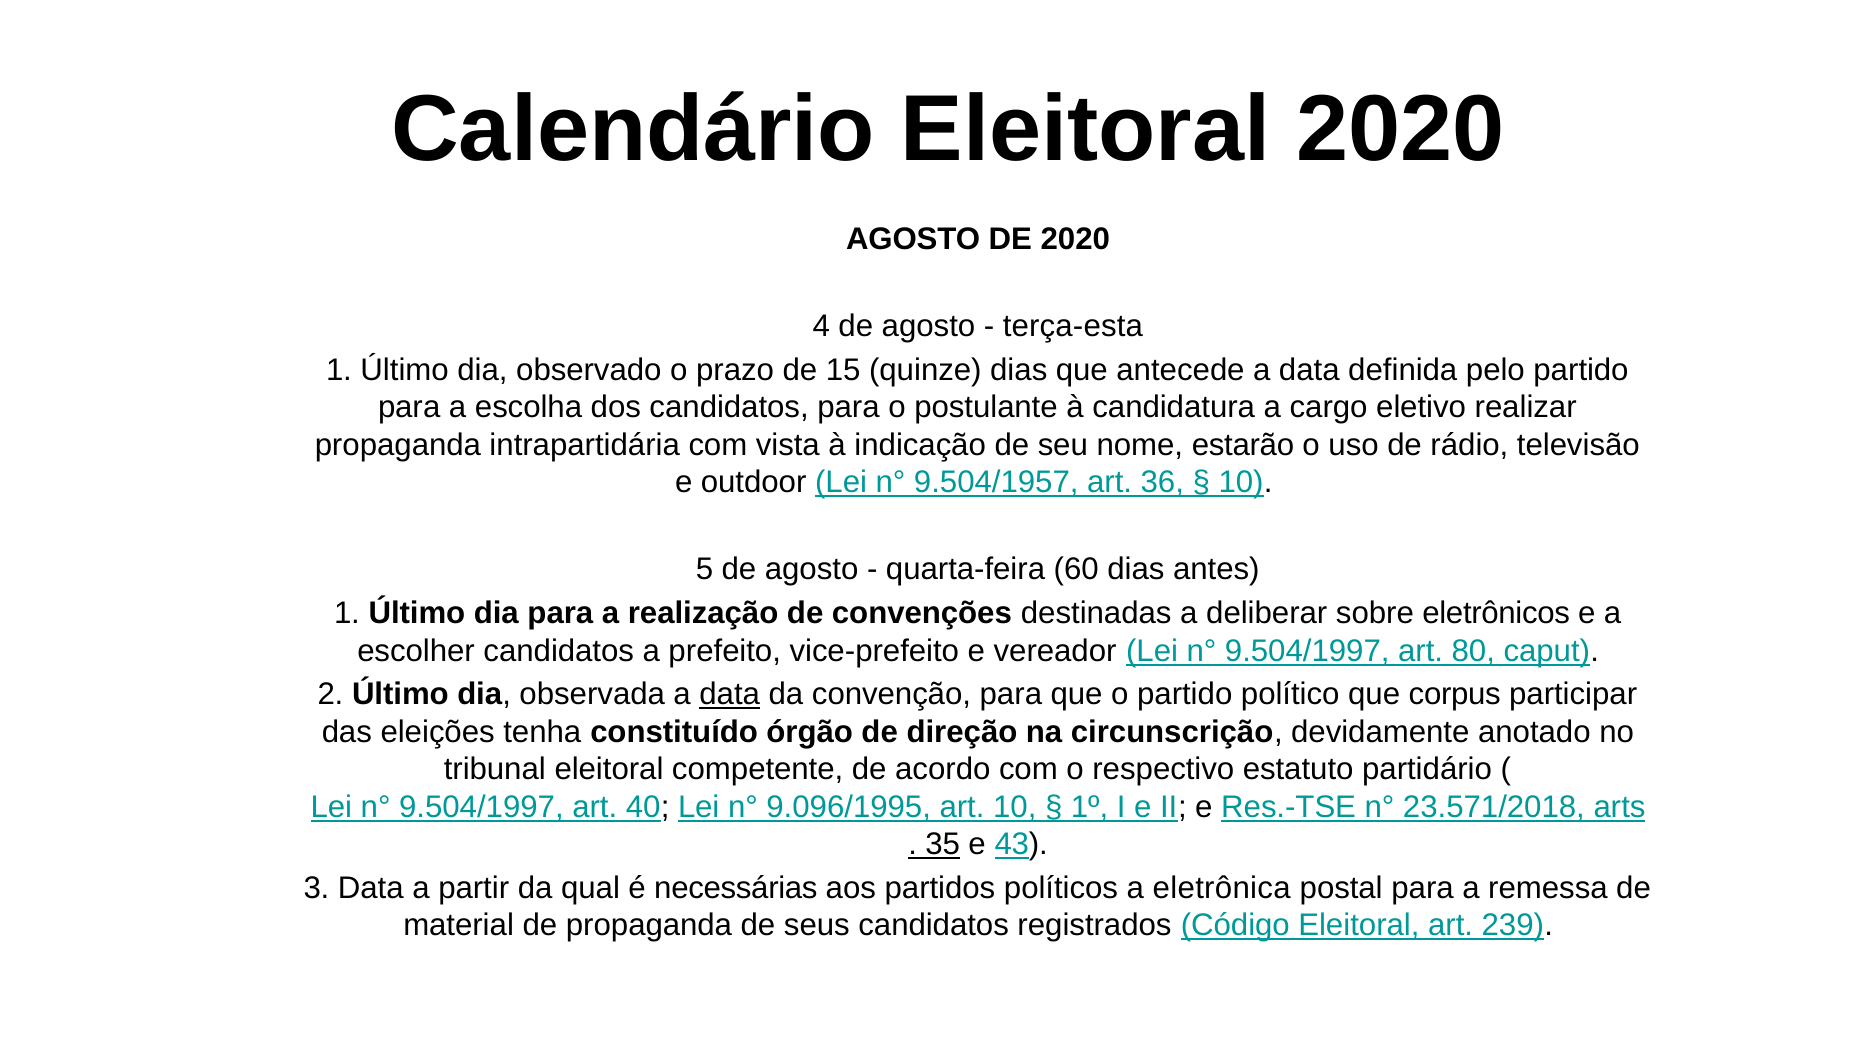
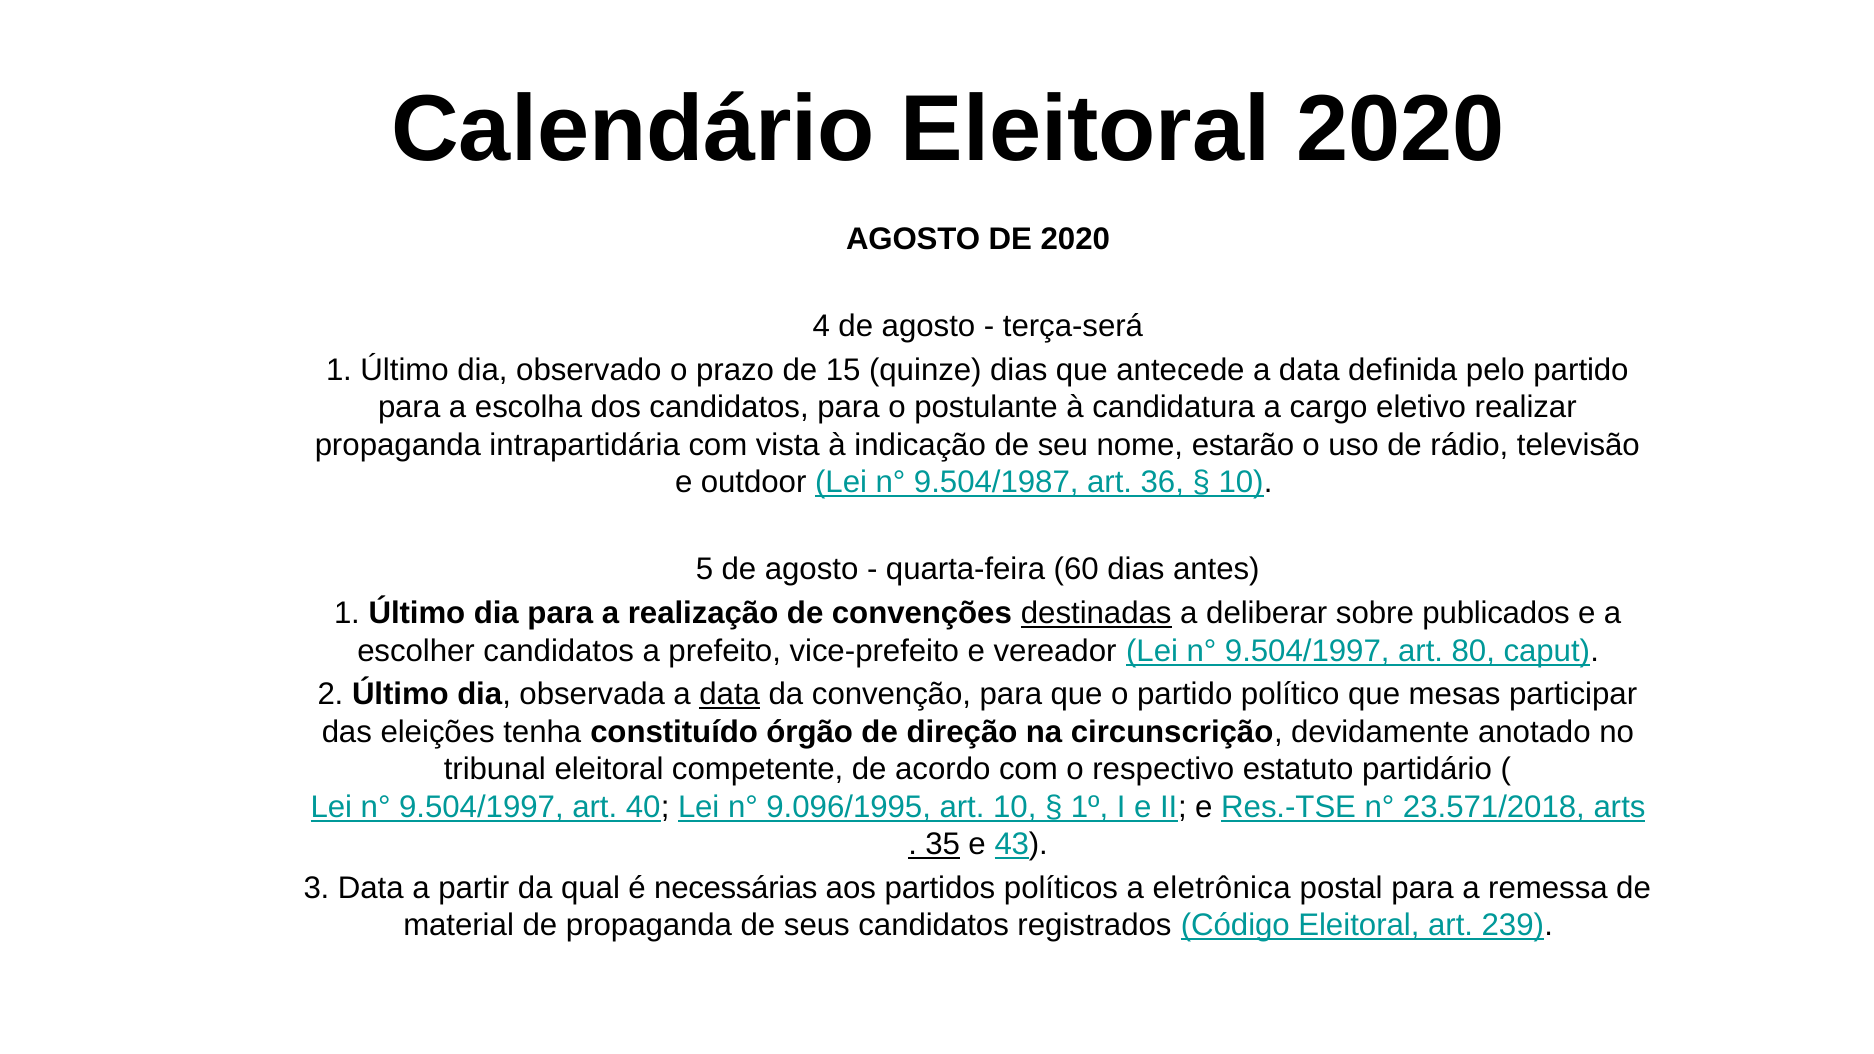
terça-esta: terça-esta -> terça-será (1073, 326)
9.504/1957: 9.504/1957 -> 9.504/1987 (996, 482)
destinadas underline: none -> present (1096, 613)
eletrônicos: eletrônicos -> publicados (1496, 613)
corpus: corpus -> mesas (1455, 695)
